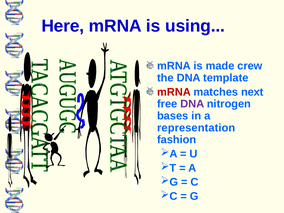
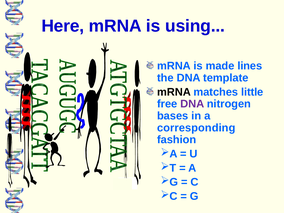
crew: crew -> lines (250, 66)
mRNA colour: red -> black (174, 92)
next: next -> little (252, 92)
representation: representation -> corresponding (196, 128)
